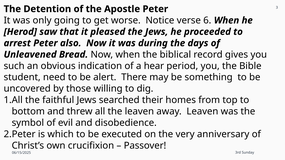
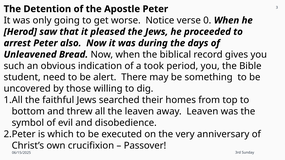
6: 6 -> 0 (207, 20)
hear: hear -> took (154, 66)
